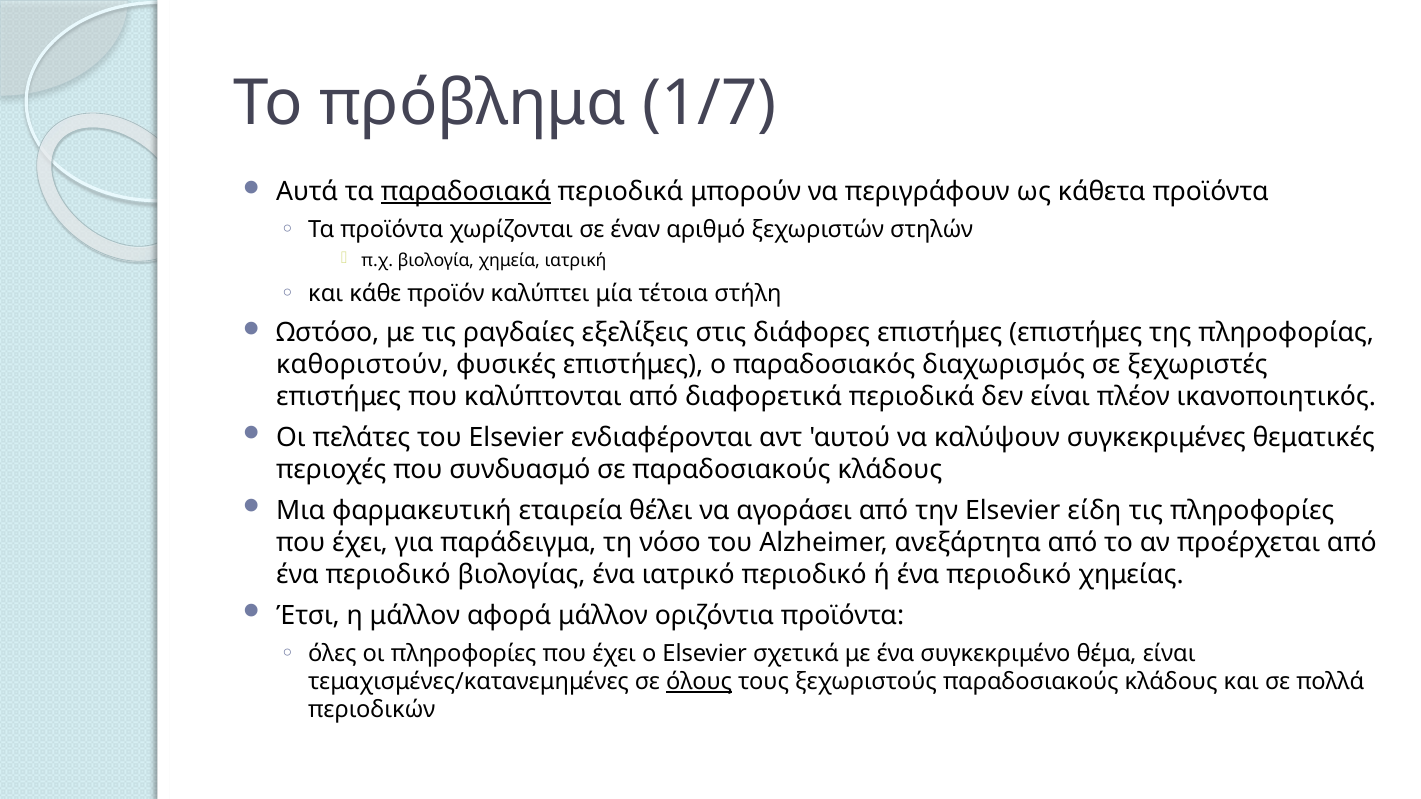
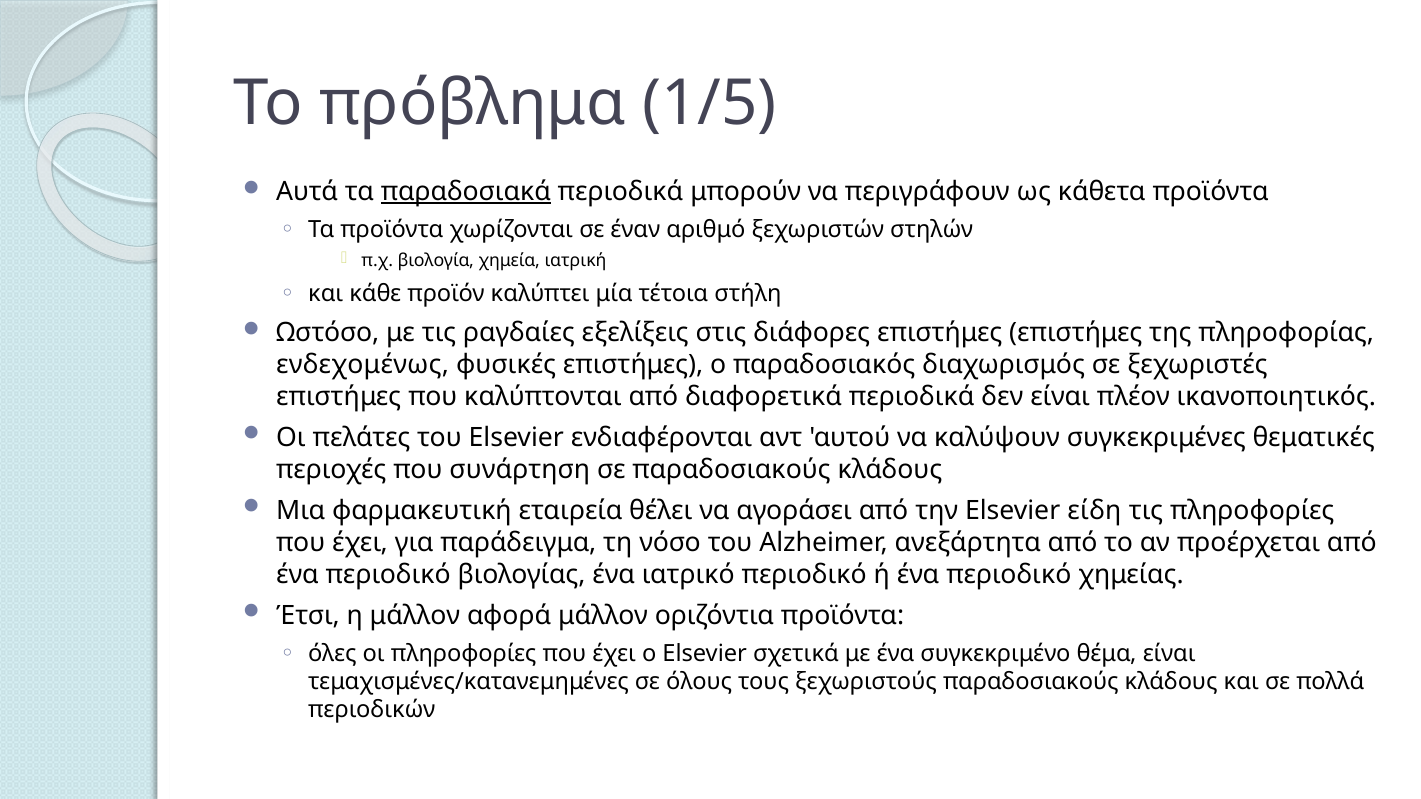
1/7: 1/7 -> 1/5 (710, 103)
καθοριστούν: καθοριστούν -> ενδεχομένως (363, 365)
συνδυασμό: συνδυασμό -> συνάρτηση (520, 470)
όλους underline: present -> none (699, 682)
